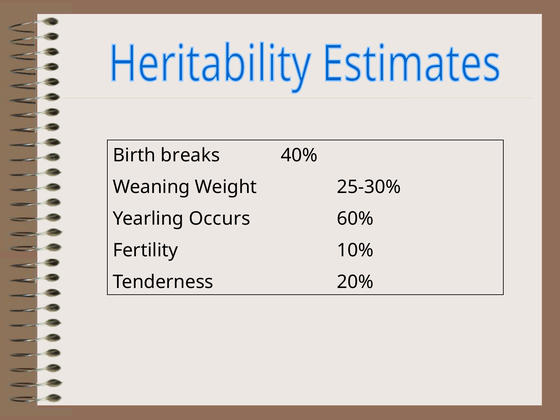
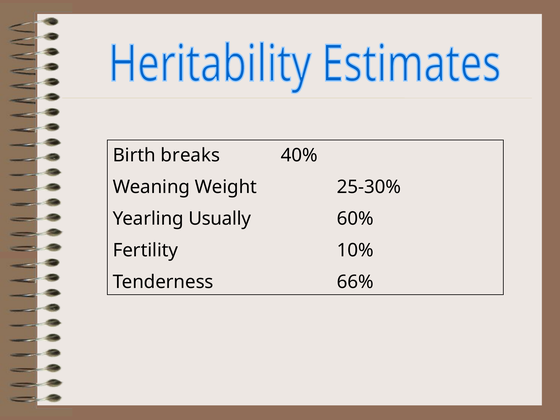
Occurs: Occurs -> Usually (220, 219)
20%: 20% -> 66% (355, 282)
